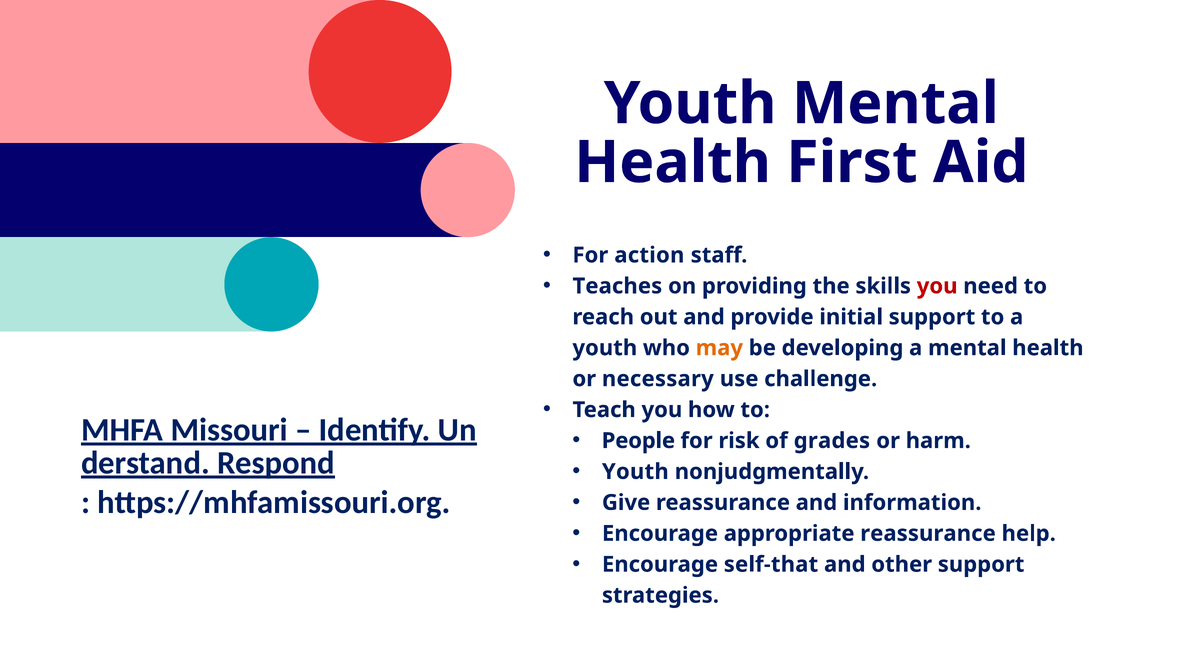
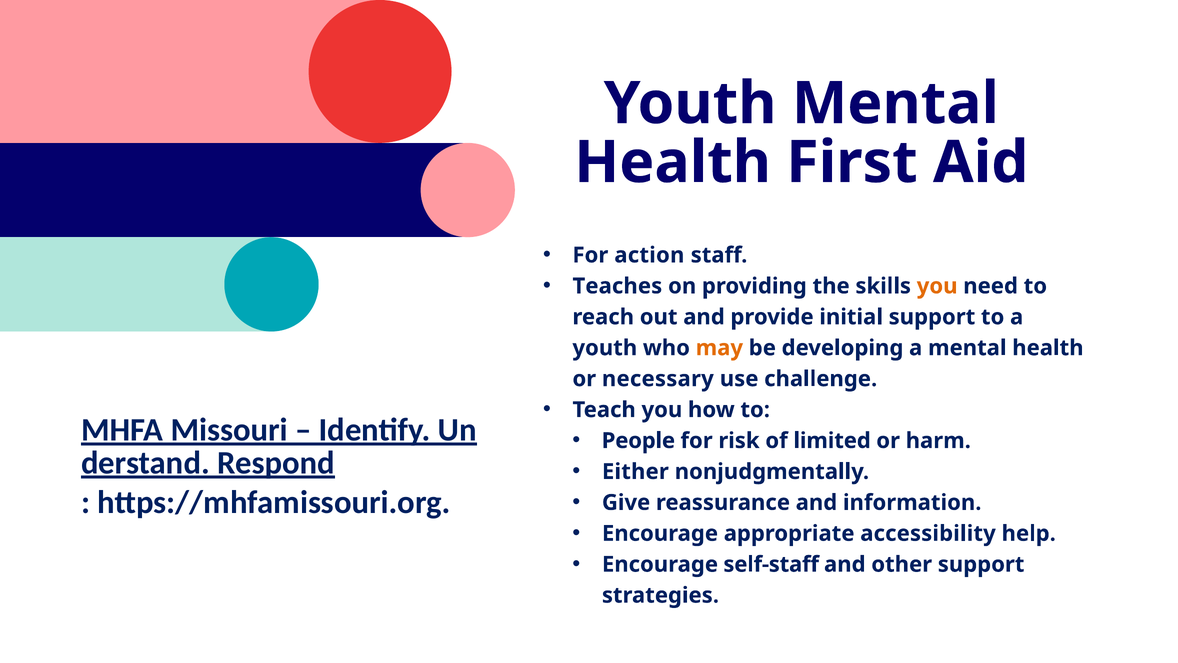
you colour: red -> orange (937, 286)
grades: grades -> limited (832, 440)
Youth: Youth -> Either (635, 471)
appropriate reassurance: reassurance -> accessibility (928, 533)
self-that: self-that -> self-staff (771, 564)
